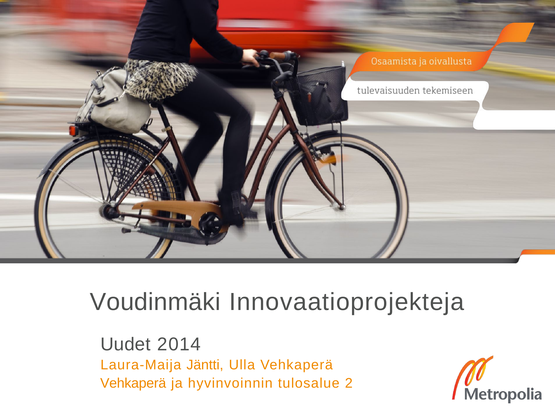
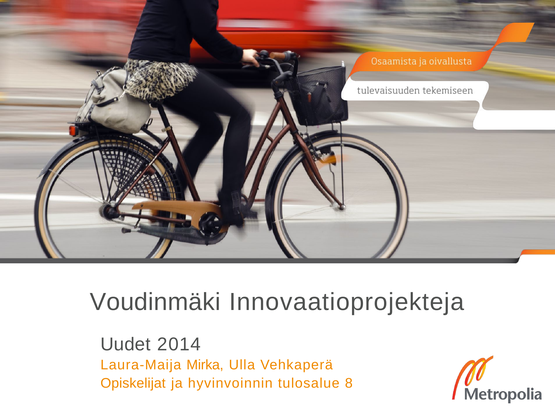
Jäntti: Jäntti -> Mirka (205, 364)
Vehkaperä: Vehkaperä -> Opiskelijat (133, 383)
2: 2 -> 8 (349, 383)
